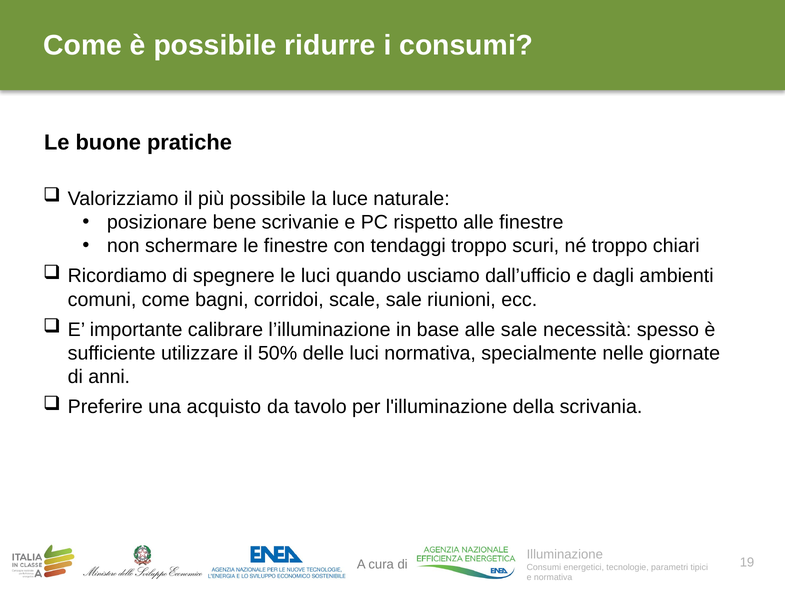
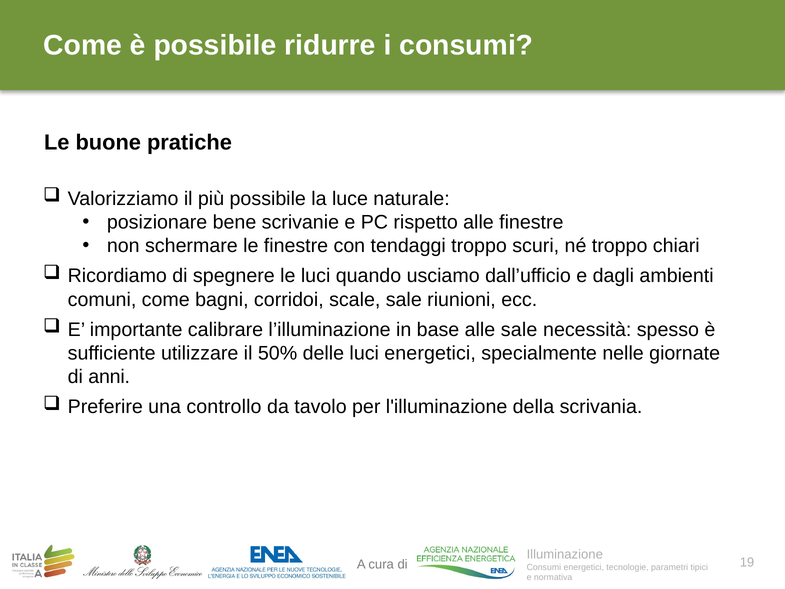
luci normativa: normativa -> energetici (430, 353)
acquisto: acquisto -> controllo (224, 407)
